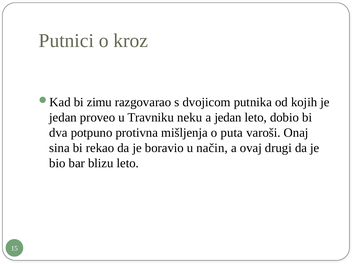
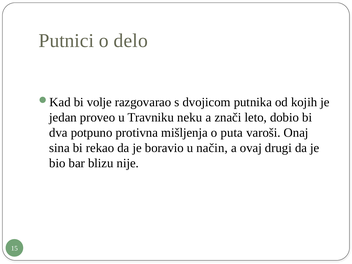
kroz: kroz -> delo (131, 41)
zimu: zimu -> volje (99, 102)
a jedan: jedan -> znači (228, 117)
blizu leto: leto -> nije (128, 163)
